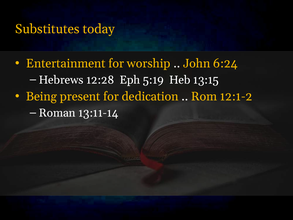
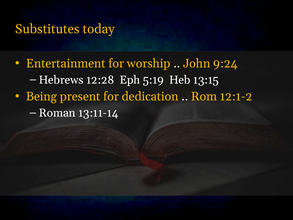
6:24: 6:24 -> 9:24 (225, 63)
